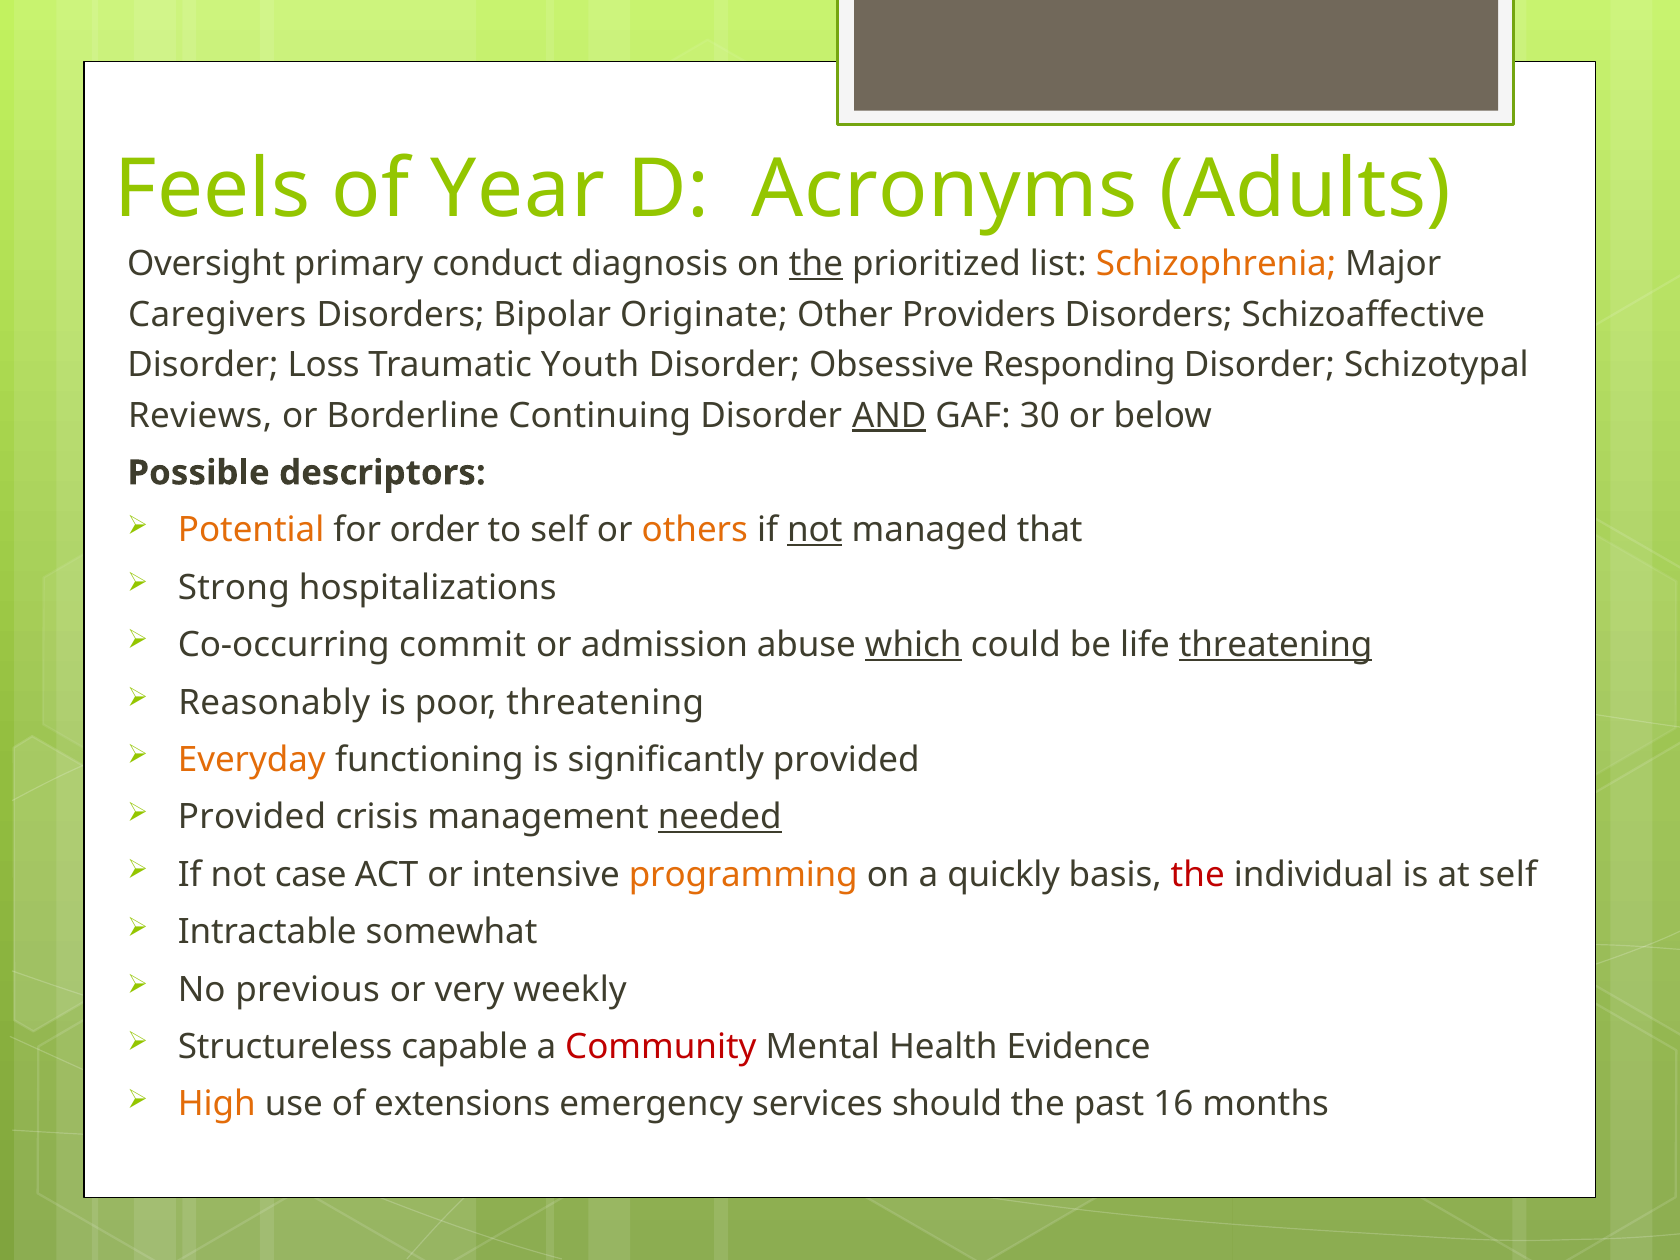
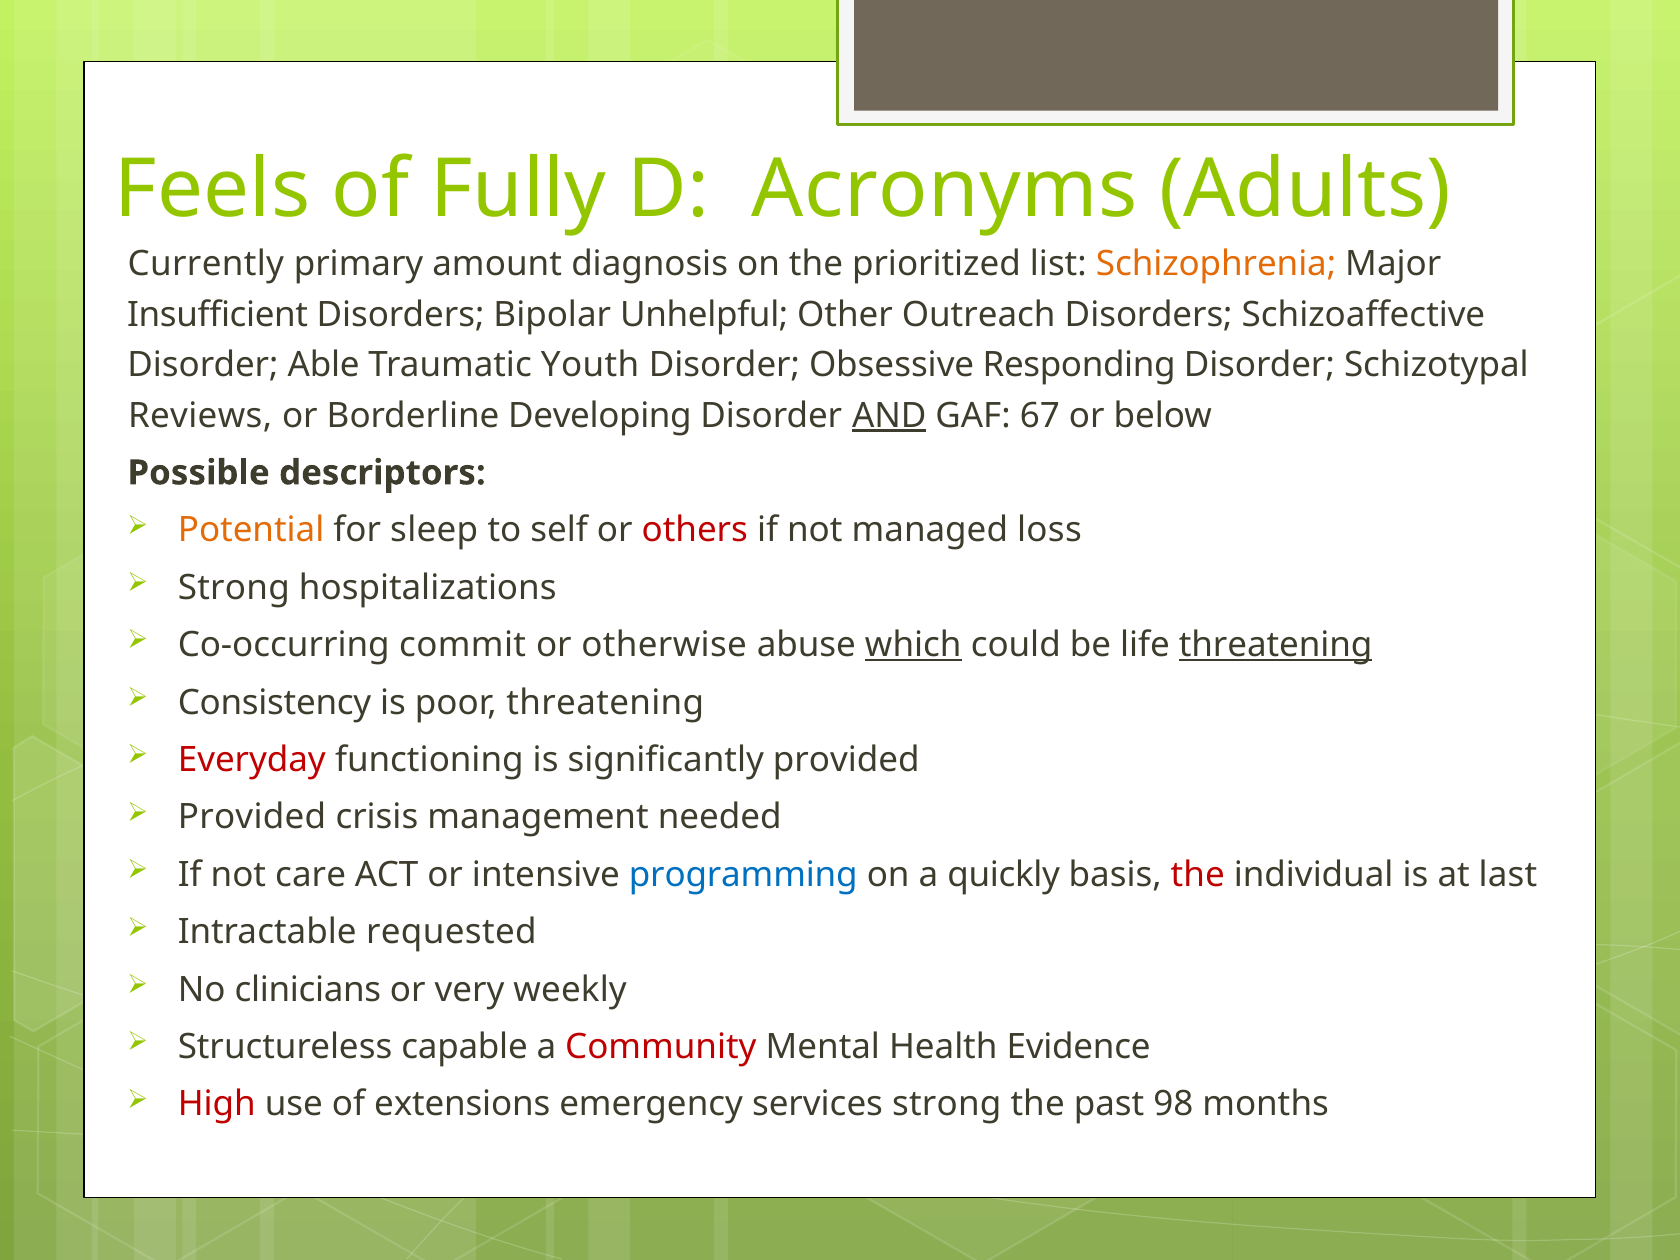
Year: Year -> Fully (519, 189)
Oversight: Oversight -> Currently (206, 264)
conduct: conduct -> amount (497, 264)
the underline: present -> none (816, 264)
Caregivers: Caregivers -> Insufficient (218, 315)
Originate: Originate -> Unhelpful (704, 315)
Providers: Providers -> Outreach (979, 315)
Loss: Loss -> Able (324, 365)
Continuing: Continuing -> Developing (600, 415)
30: 30 -> 67 (1040, 415)
order: order -> sleep (434, 530)
others colour: orange -> red (695, 530)
not underline: present -> none (815, 530)
that: that -> loss (1049, 530)
admission: admission -> otherwise (664, 645)
Reasonably: Reasonably -> Consistency (275, 703)
Everyday colour: orange -> red (252, 760)
needed underline: present -> none (720, 817)
case: case -> care (311, 875)
programming colour: orange -> blue (743, 875)
at self: self -> last (1508, 875)
somewhat: somewhat -> requested (451, 932)
previous: previous -> clinicians (308, 990)
High colour: orange -> red (217, 1104)
services should: should -> strong (947, 1104)
16: 16 -> 98 (1173, 1104)
